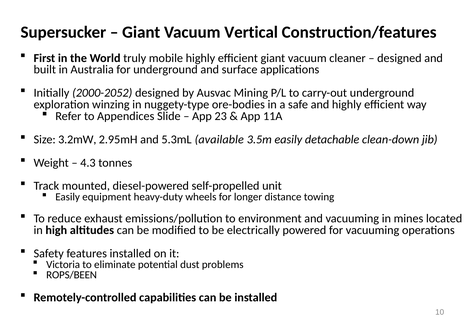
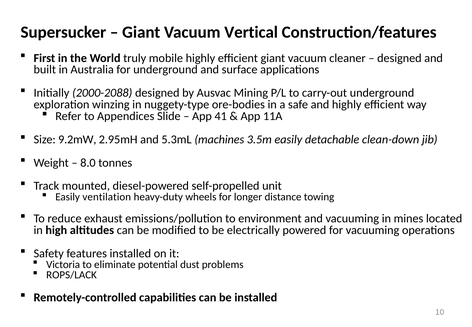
2000-2052: 2000-2052 -> 2000-2088 (102, 93)
23: 23 -> 41 (221, 116)
3.2mW: 3.2mW -> 9.2mW (77, 139)
available: available -> machines (219, 139)
4.3: 4.3 -> 8.0 (88, 163)
equipment: equipment -> ventilation (107, 197)
ROPS/BEEN: ROPS/BEEN -> ROPS/LACK (72, 275)
